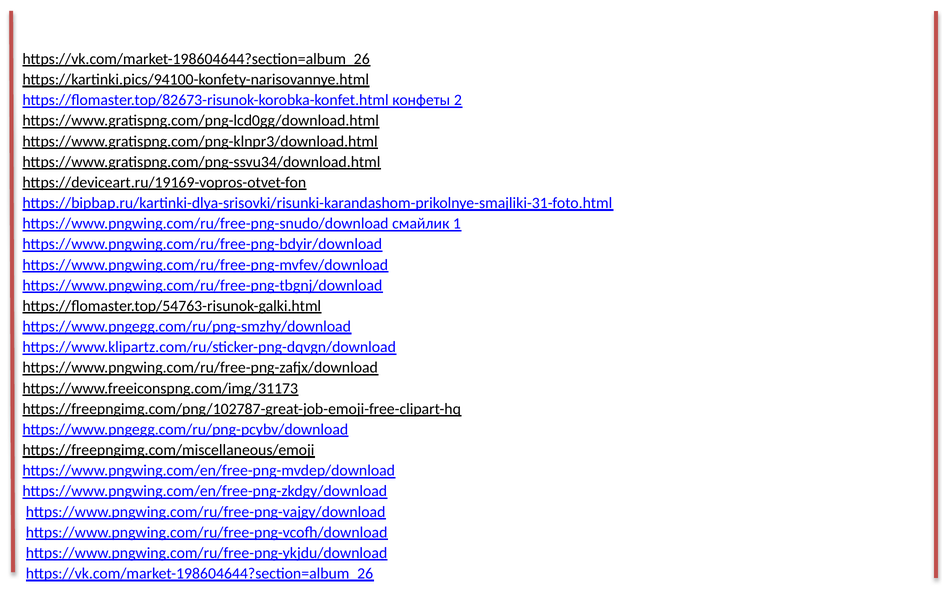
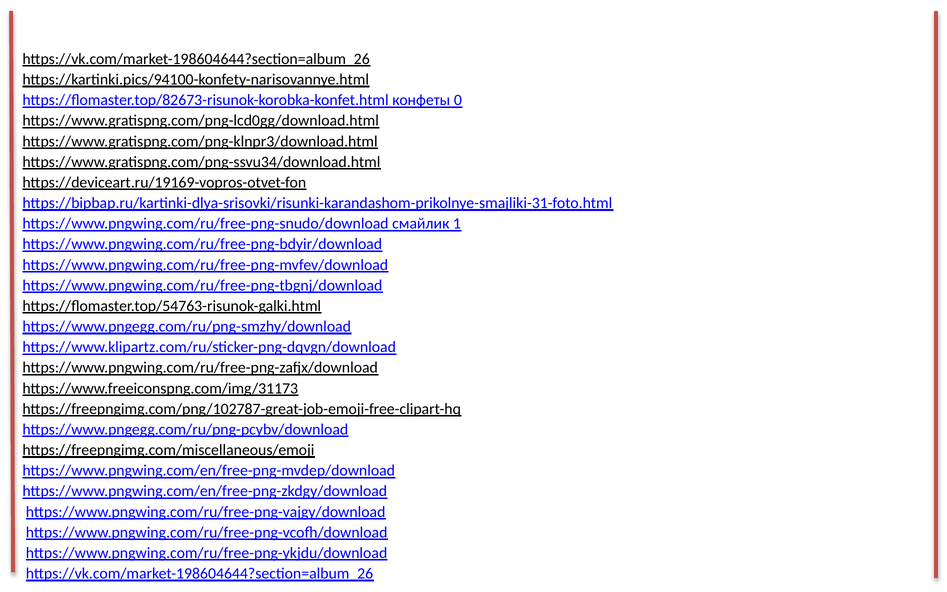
2: 2 -> 0 (458, 100)
